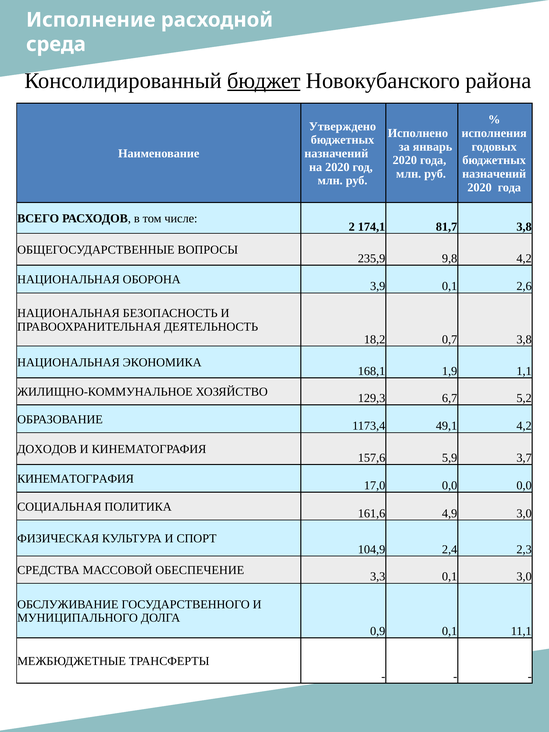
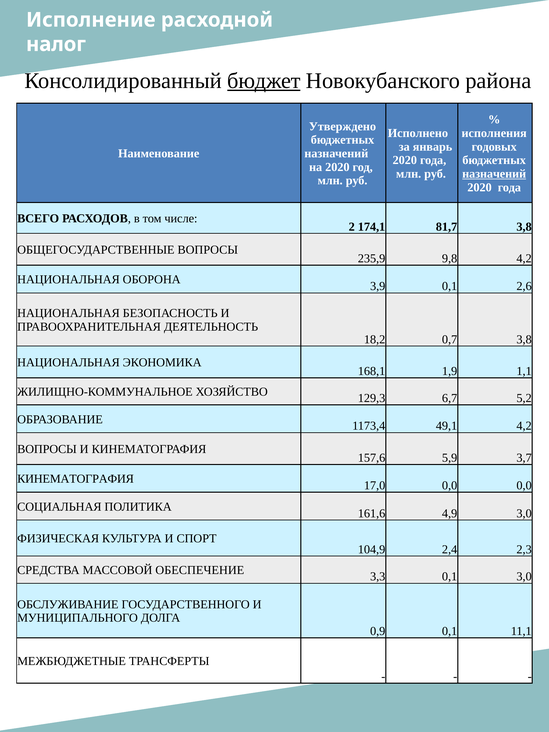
среда: среда -> налог (56, 44)
назначений underline: none -> present (494, 174)
ДОХОДОВ: ДОХОДОВ -> ВОПРОСЫ (47, 449)
